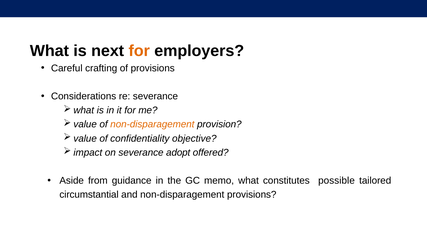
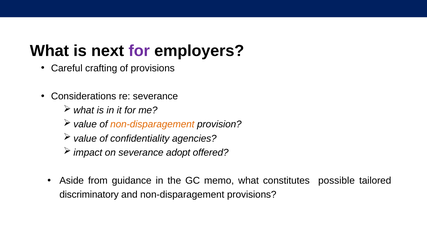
for colour: orange -> purple (139, 51)
objective: objective -> agencies (194, 139)
circumstantial: circumstantial -> discriminatory (89, 195)
